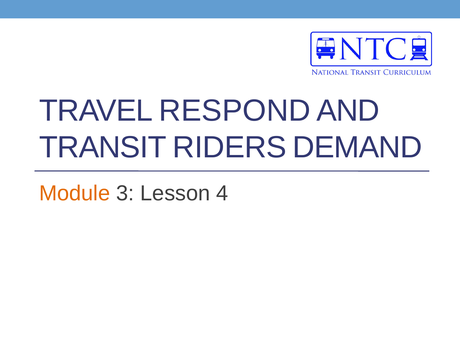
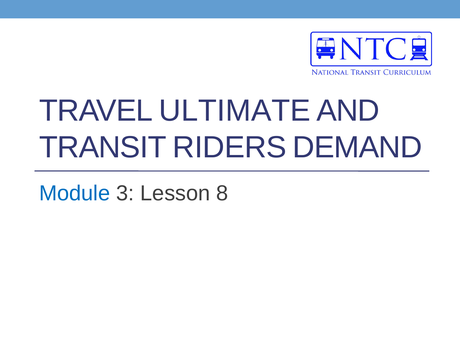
RESPOND: RESPOND -> ULTIMATE (235, 111)
Module colour: orange -> blue (75, 193)
4: 4 -> 8 (222, 193)
